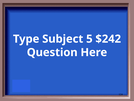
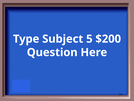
$242: $242 -> $200 (108, 39)
